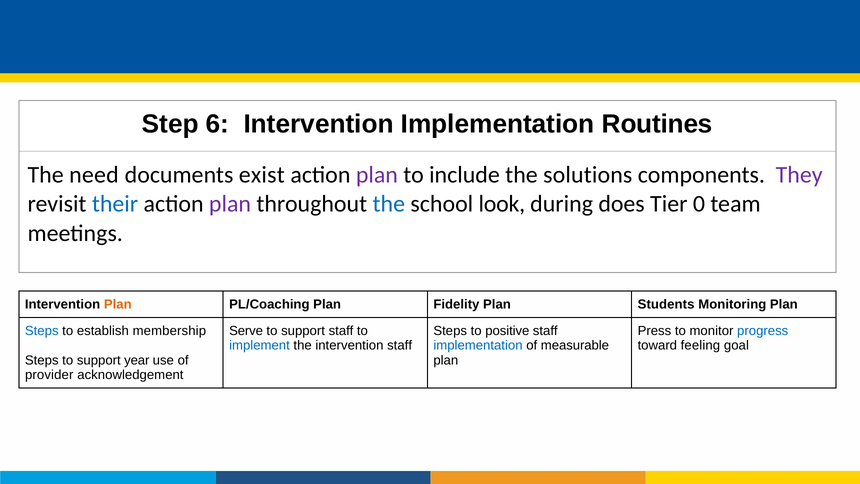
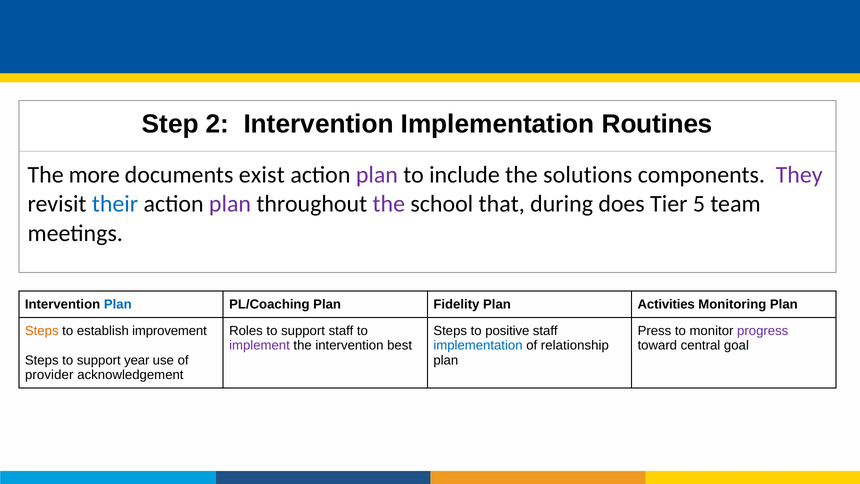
6: 6 -> 2 (218, 124)
need: need -> more (94, 175)
the colour: blue -> purple (389, 204)
look: look -> that (502, 204)
0: 0 -> 5 (699, 204)
Plan colour: orange -> blue (118, 304)
Students: Students -> Activities (666, 304)
Steps colour: blue -> orange (42, 331)
membership: membership -> improvement (169, 331)
Serve: Serve -> Roles (246, 331)
progress colour: blue -> purple (763, 331)
implement colour: blue -> purple (259, 345)
intervention staff: staff -> best (400, 345)
measurable: measurable -> relationship (575, 345)
feeling: feeling -> central (700, 345)
